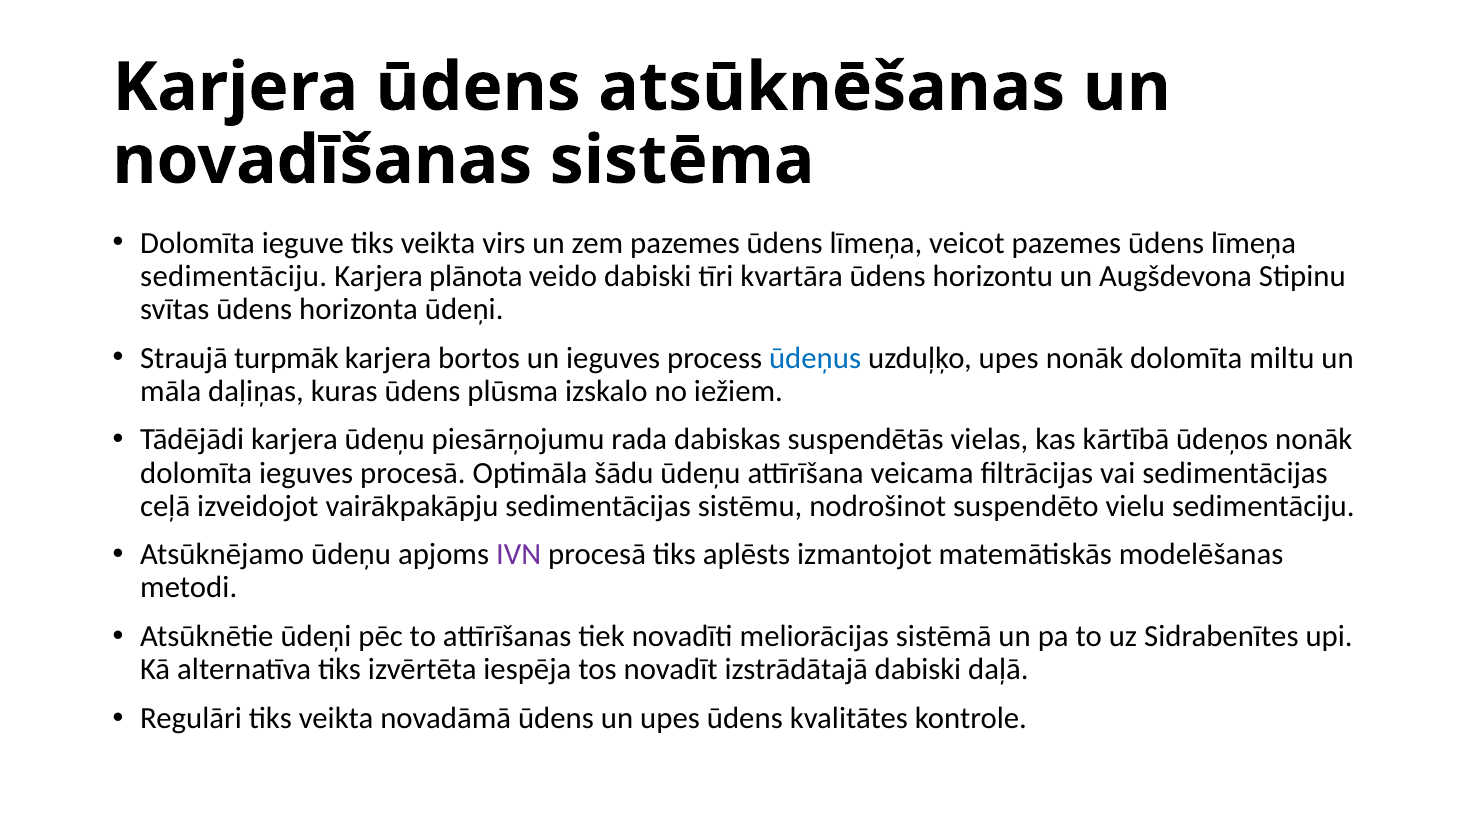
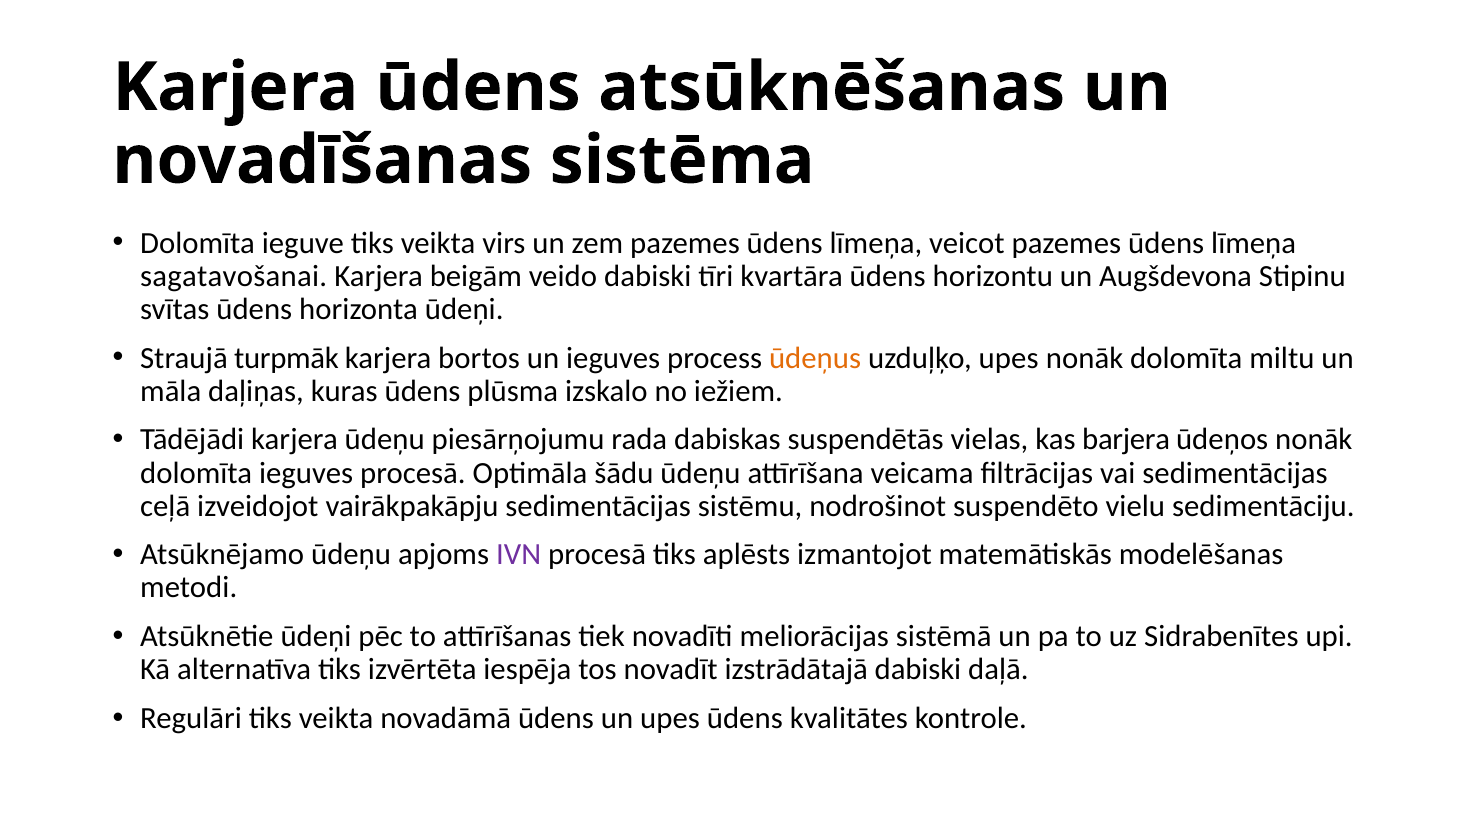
sedimentāciju: sedimentāciju -> sagatavošanai (234, 276)
plānota: plānota -> beigām (476, 276)
ūdeņus colour: blue -> orange (815, 358)
kārtībā: kārtībā -> barjera (1126, 440)
